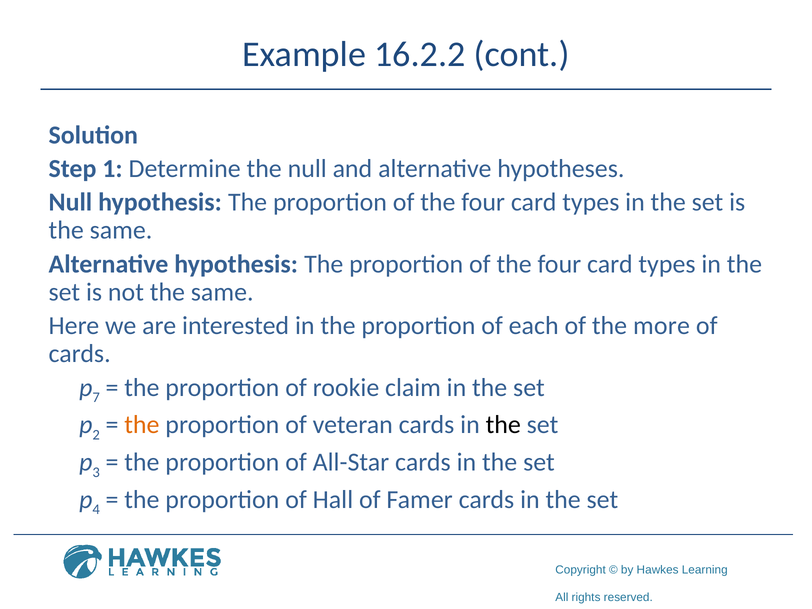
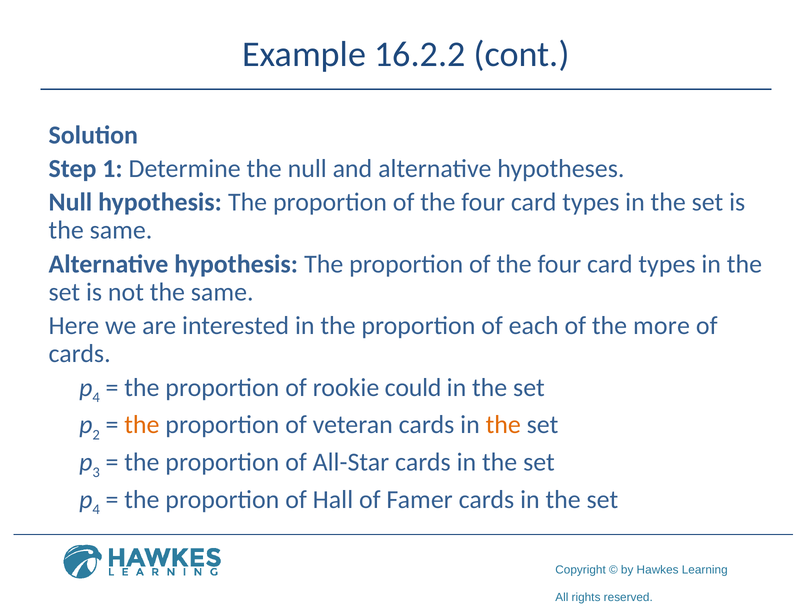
7: 7 -> 4 (96, 398)
claim: claim -> could (413, 388)
the colour: black -> orange (503, 425)
